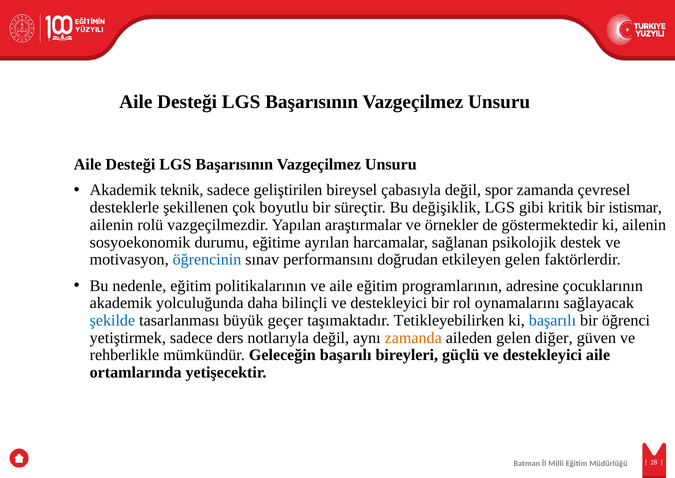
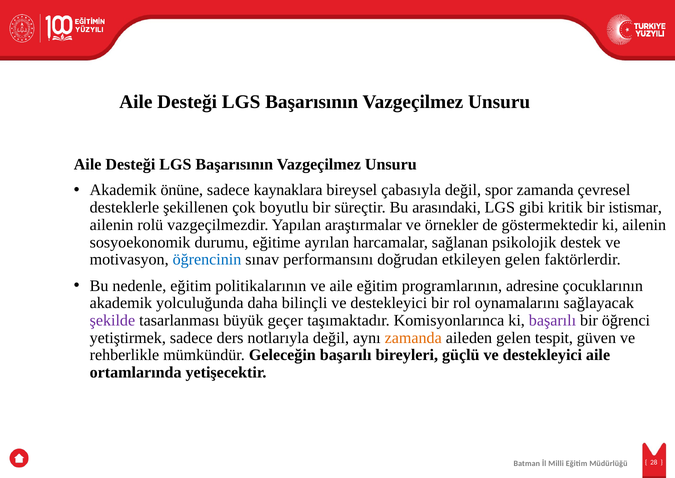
teknik: teknik -> önüne (182, 190)
geliştirilen: geliştirilen -> kaynaklara (288, 190)
değişiklik: değişiklik -> arasındaki (447, 207)
şekilde colour: blue -> purple (112, 320)
Tetikleyebilirken: Tetikleyebilirken -> Komisyonlarınca (449, 320)
başarılı colour: blue -> purple (552, 320)
diğer: diğer -> tespit (554, 337)
